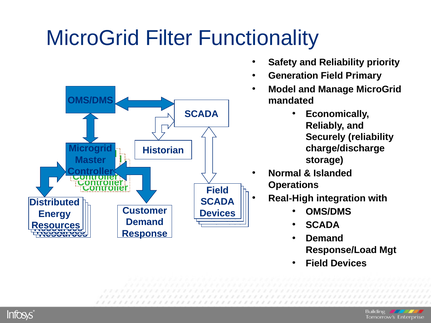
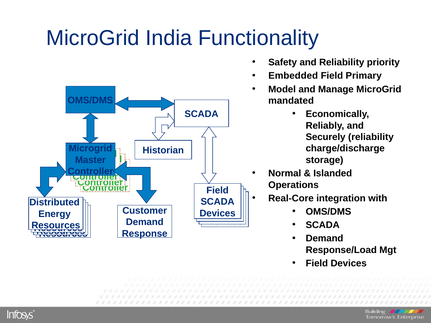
Filter: Filter -> India (169, 38)
Generation: Generation -> Embedded (293, 76)
Real-High: Real-High -> Real-Core (291, 198)
